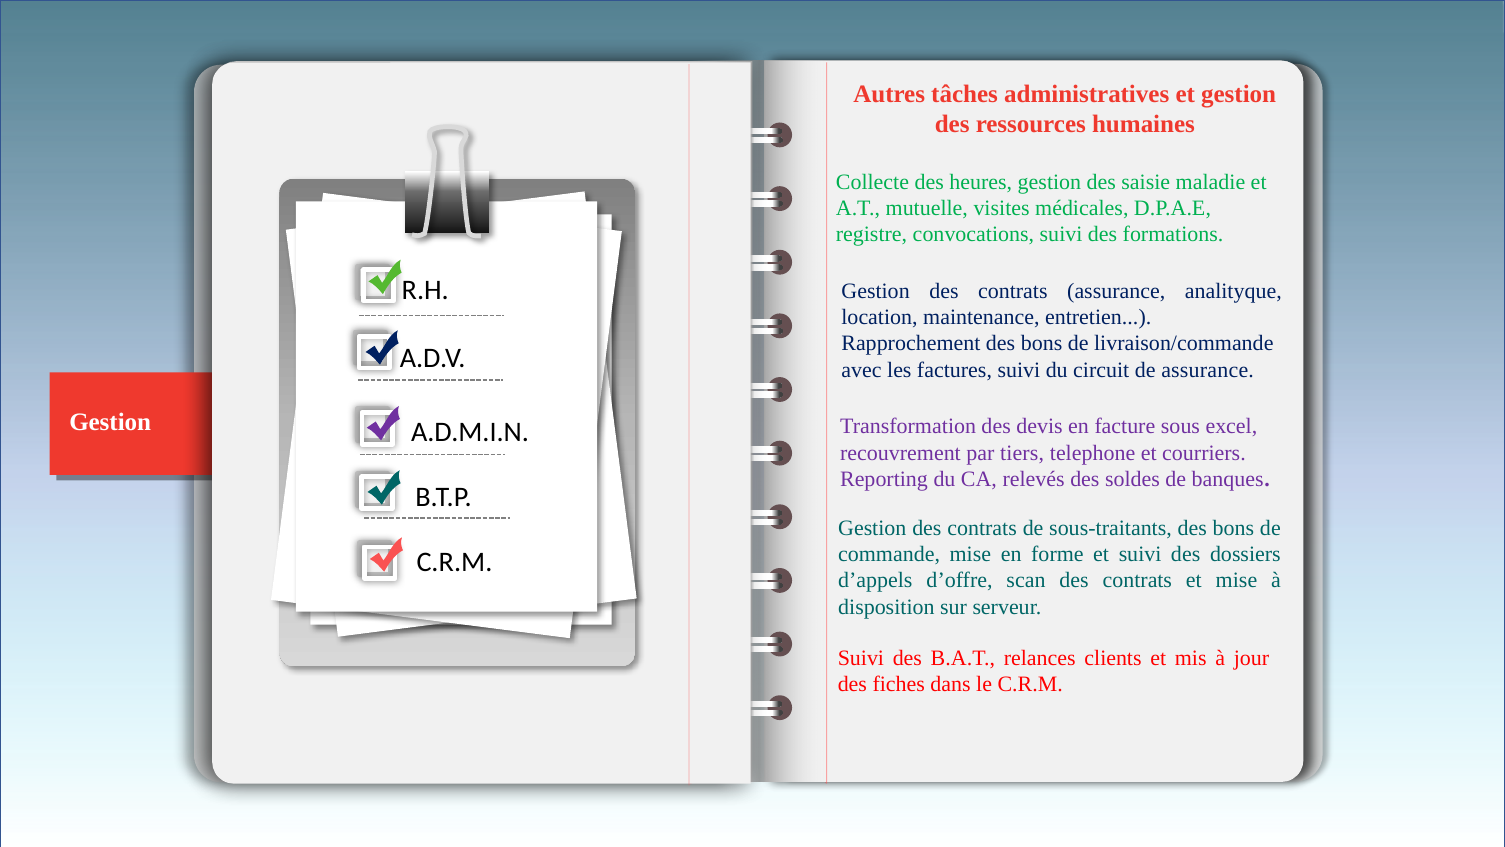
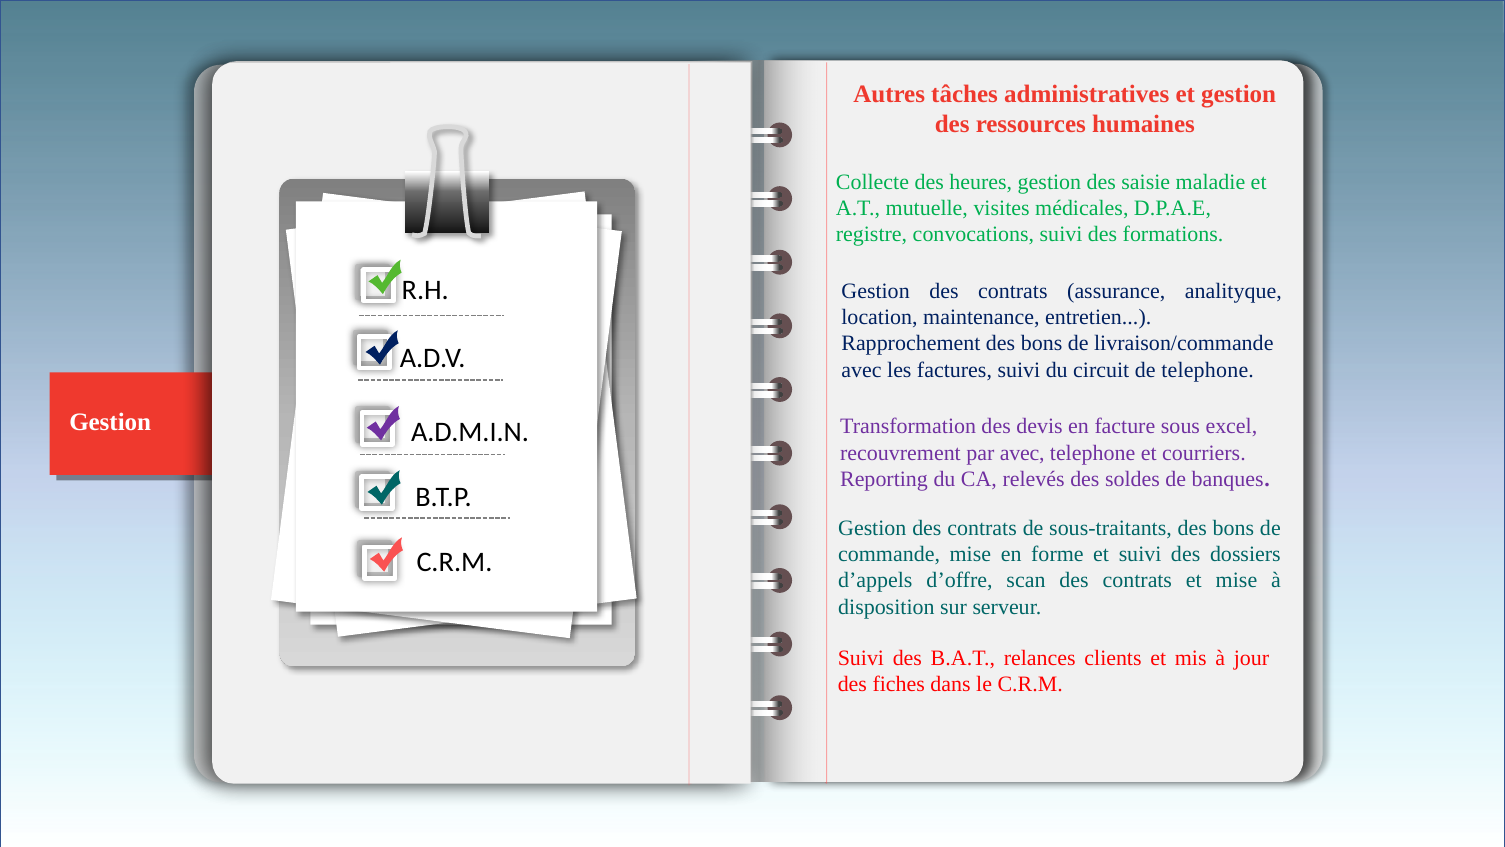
de assurance: assurance -> telephone (1208, 370)
par tiers: tiers -> avec (1022, 453)
